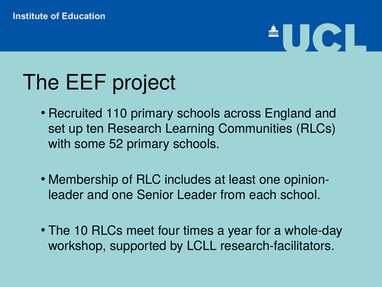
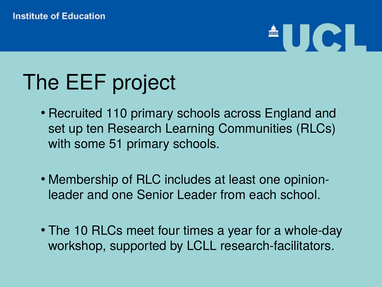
52: 52 -> 51 (116, 144)
